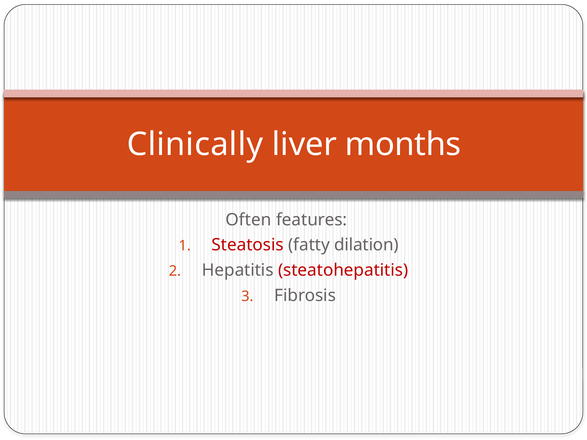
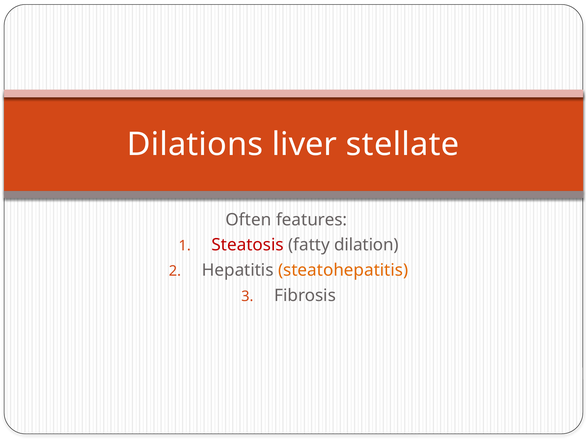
Clinically: Clinically -> Dilations (195, 145)
months: months -> stellate (403, 145)
steatohepatitis colour: red -> orange (343, 270)
